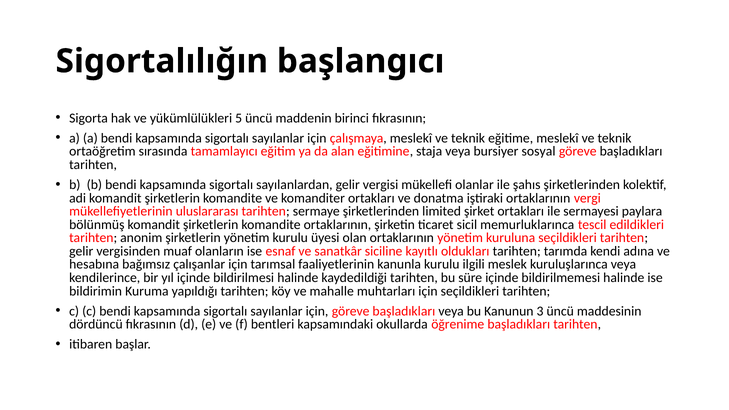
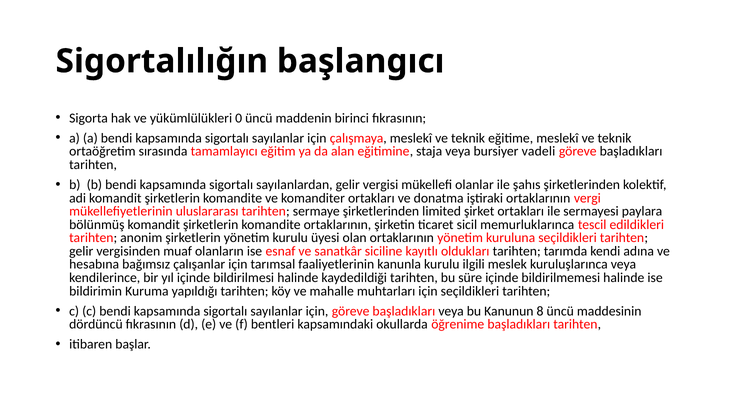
5: 5 -> 0 (239, 118)
sosyal: sosyal -> vadeli (539, 151)
3: 3 -> 8 (540, 311)
